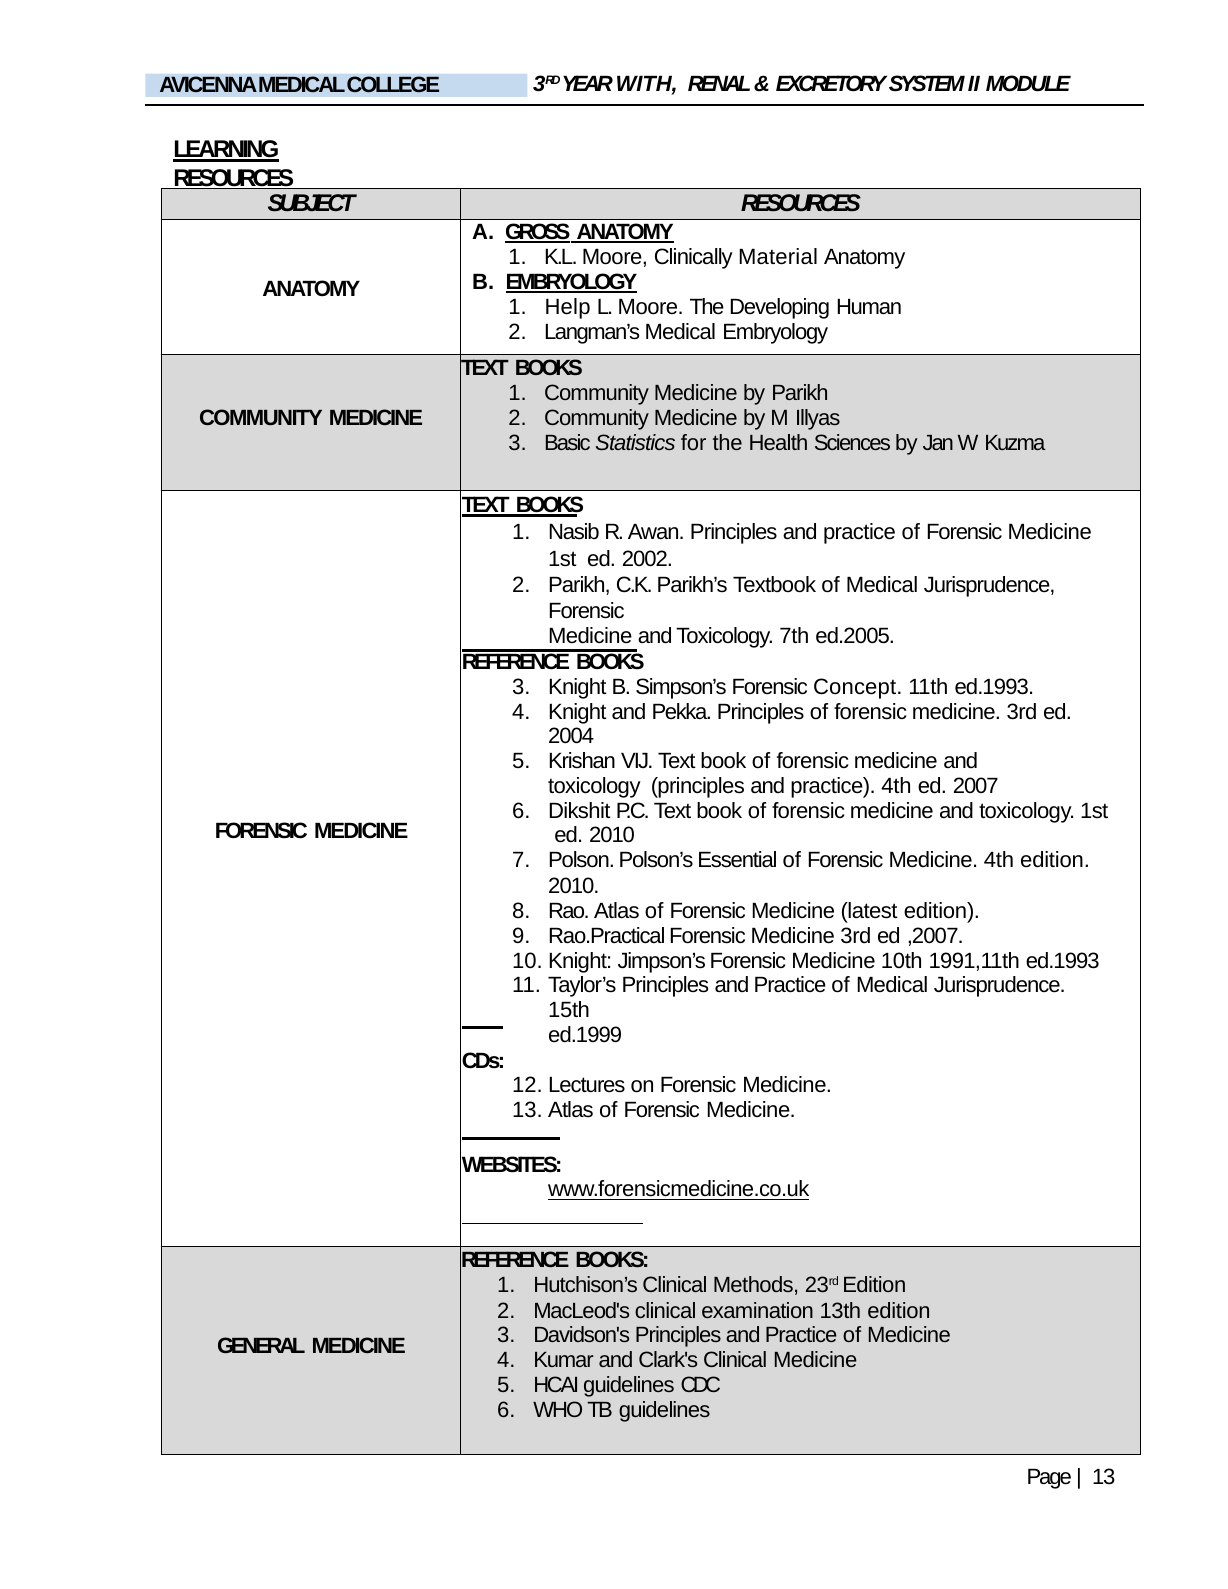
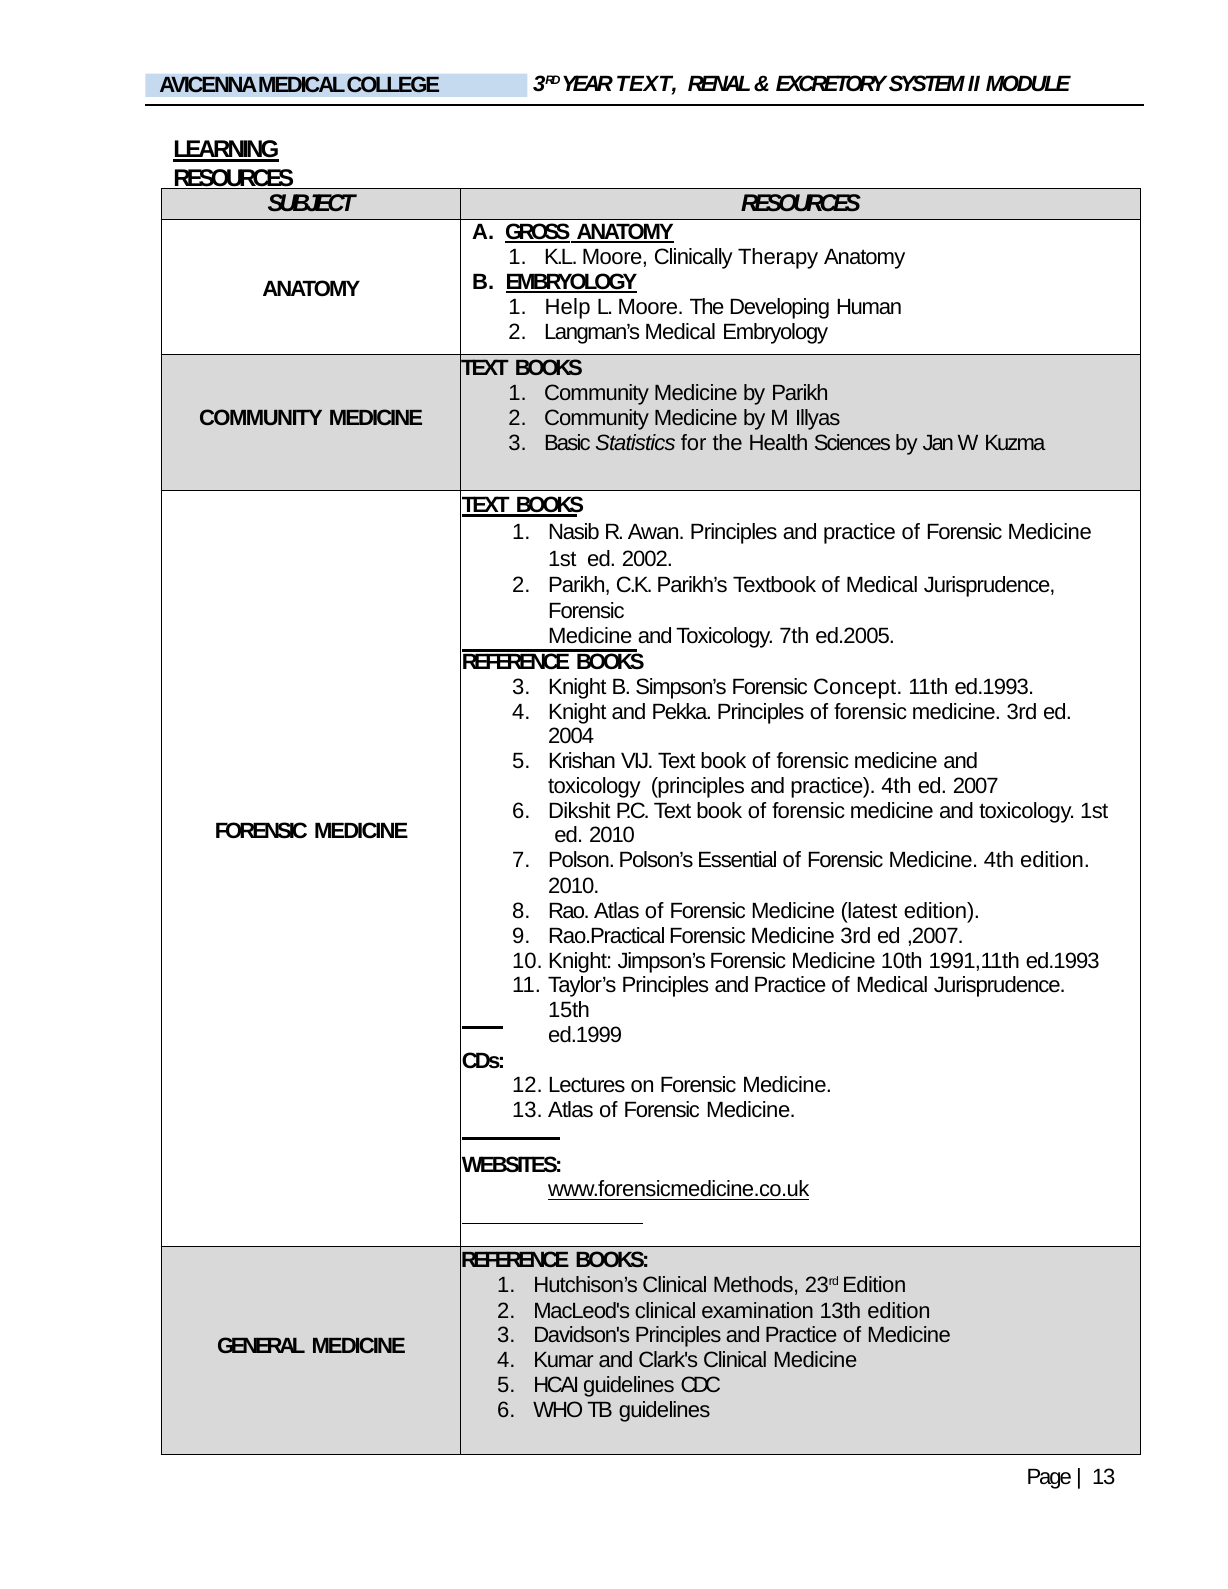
YEAR WITH: WITH -> TEXT (647, 84)
Material: Material -> Therapy (778, 258)
